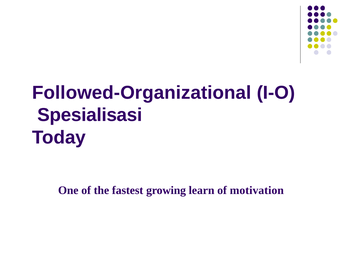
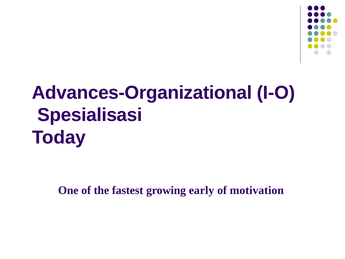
Followed-Organizational: Followed-Organizational -> Advances-Organizational (142, 93)
learn: learn -> early (202, 190)
